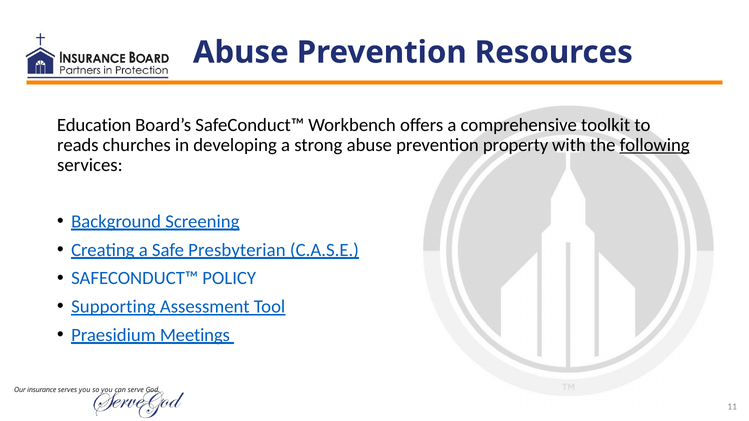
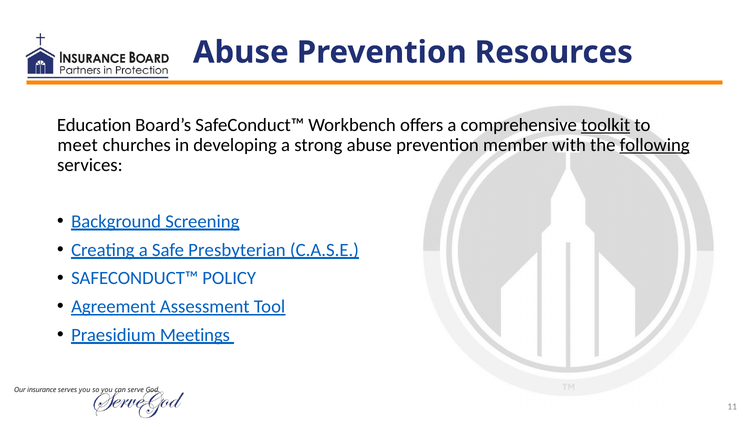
toolkit underline: none -> present (606, 125)
reads: reads -> meet (78, 145)
property: property -> member (515, 145)
Supporting: Supporting -> Agreement (113, 307)
